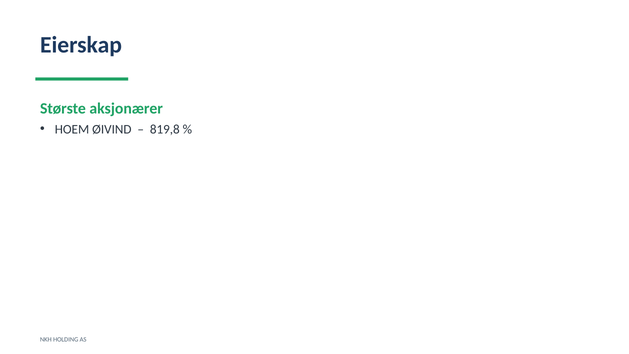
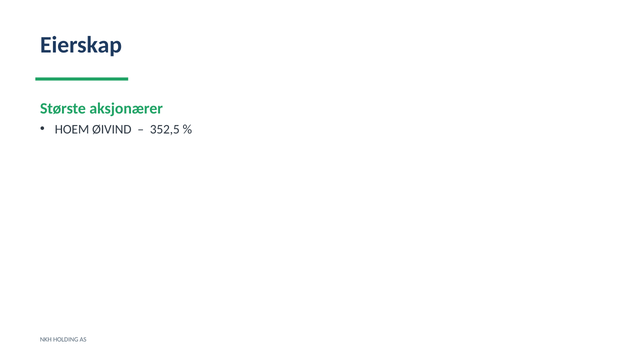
819,8: 819,8 -> 352,5 (165, 129)
